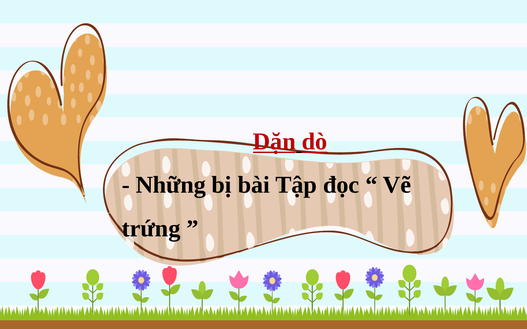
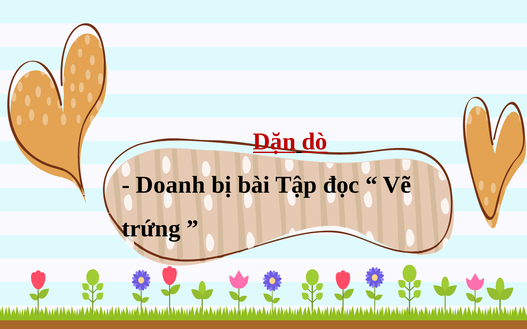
Những: Những -> Doanh (171, 185)
